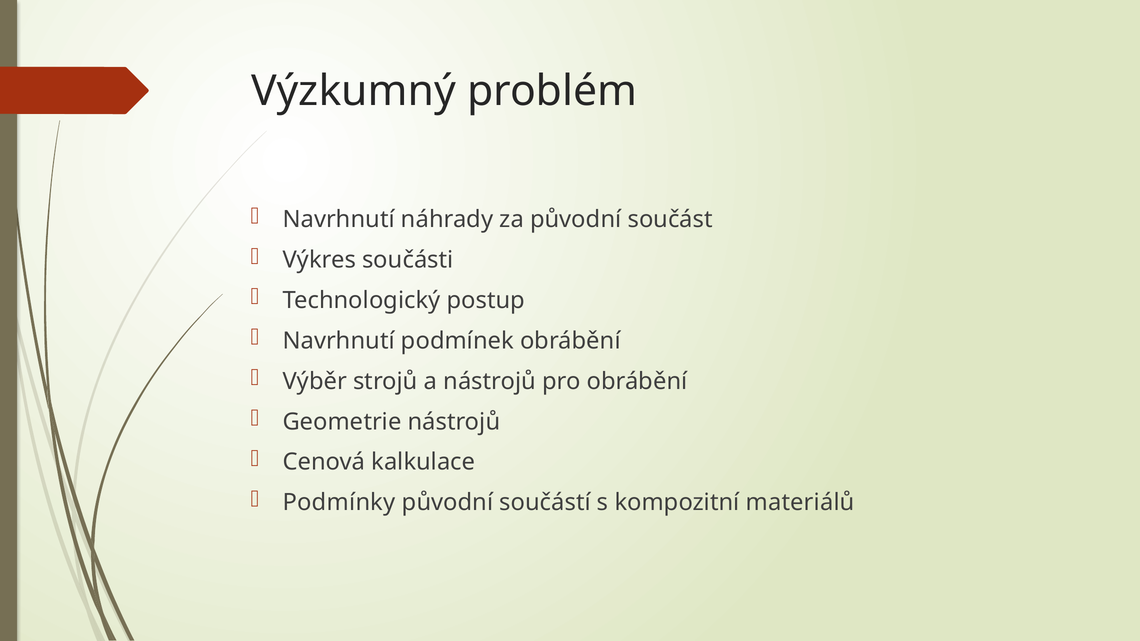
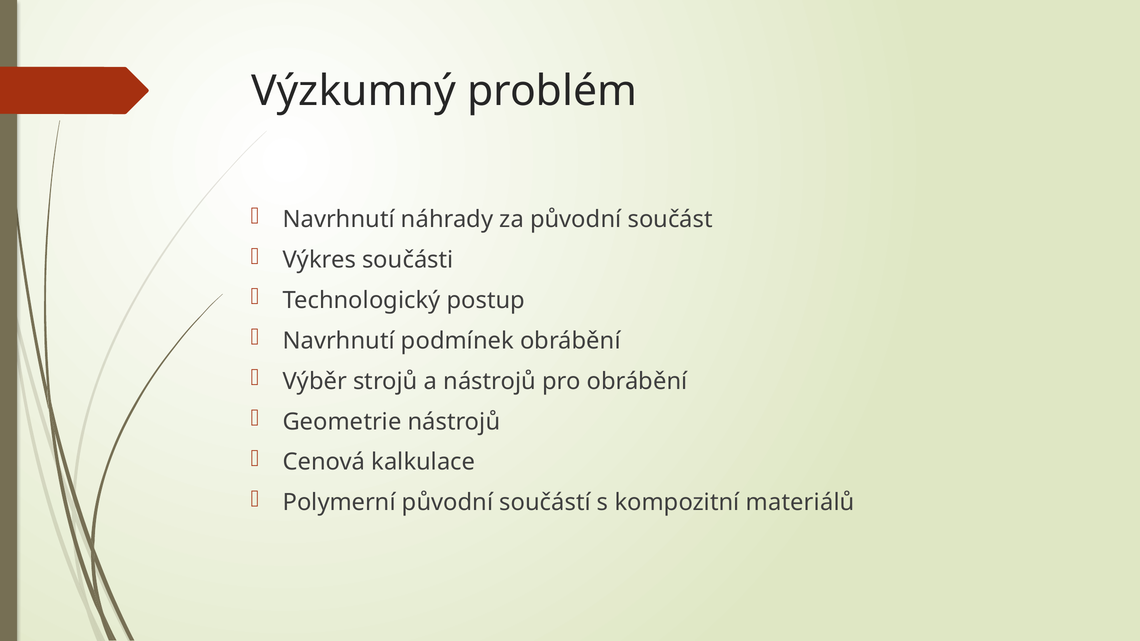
Podmínky: Podmínky -> Polymerní (339, 503)
